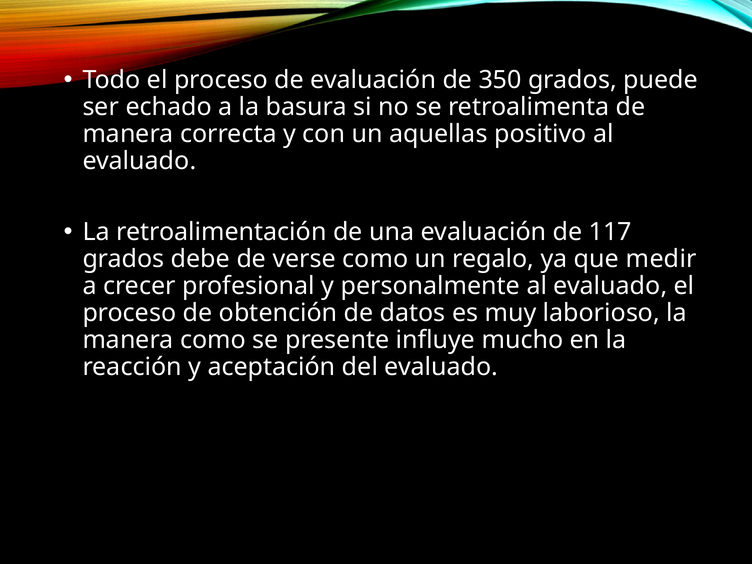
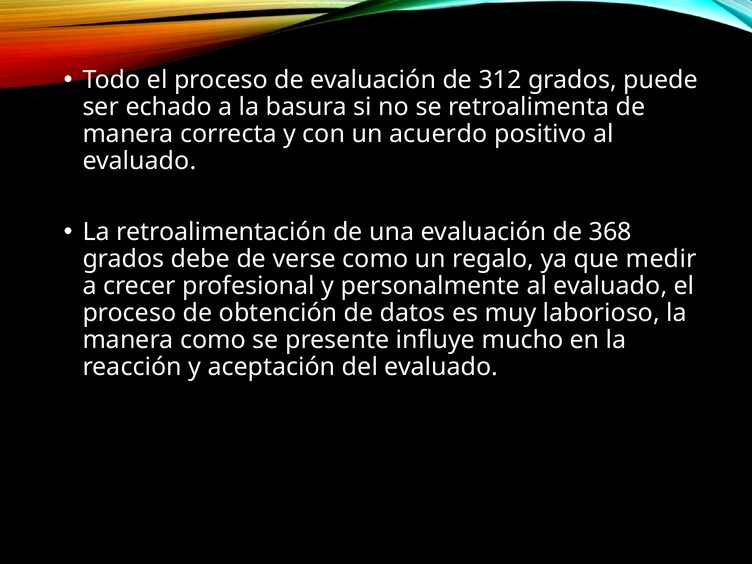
350: 350 -> 312 (500, 80)
aquellas: aquellas -> acuerdo (438, 134)
117: 117 -> 368 (610, 232)
